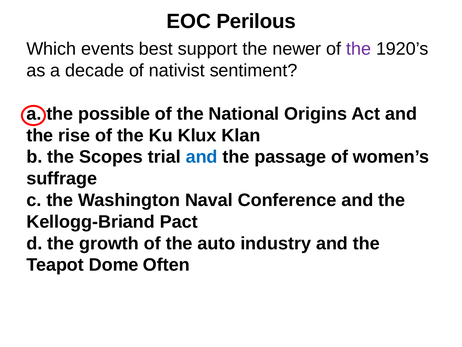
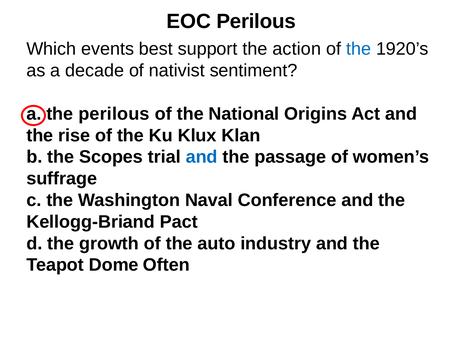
newer: newer -> action (297, 49)
the colour: purple -> blue (359, 49)
the possible: possible -> perilous (114, 114)
